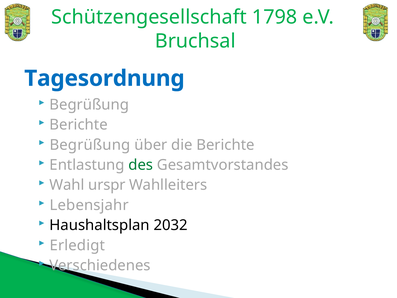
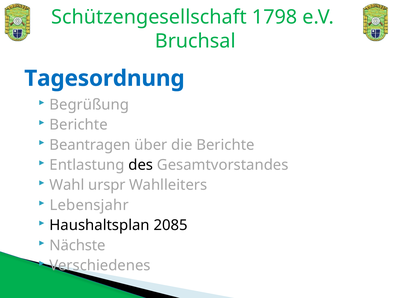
Begrüßung: Begrüßung -> Beantragen (90, 145)
des colour: green -> black (141, 165)
2032: 2032 -> 2085 (171, 225)
Erledigt: Erledigt -> Nächste (77, 245)
